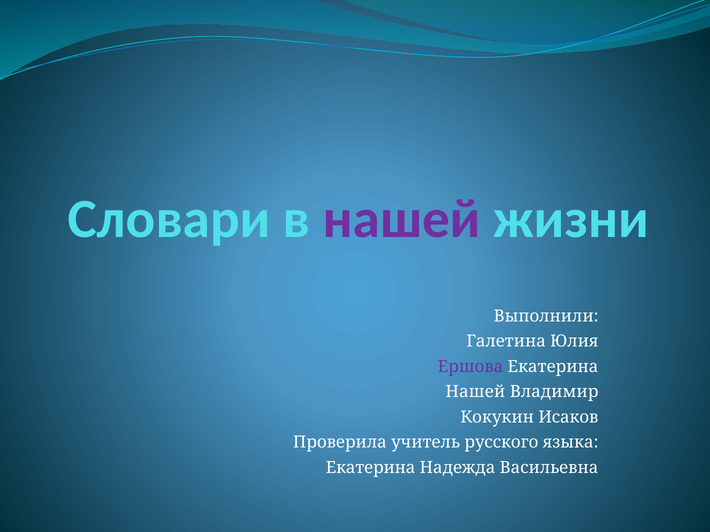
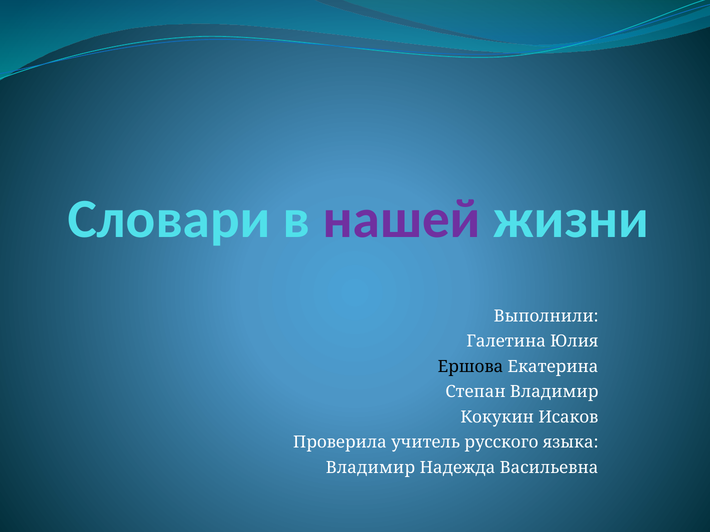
Ершова colour: purple -> black (470, 367)
Нашей: Нашей -> Степан (476, 392)
Екатерина: Екатерина -> Владимир (370, 468)
